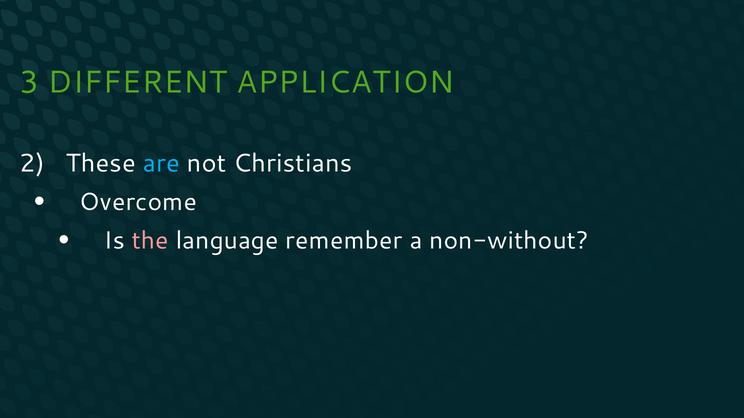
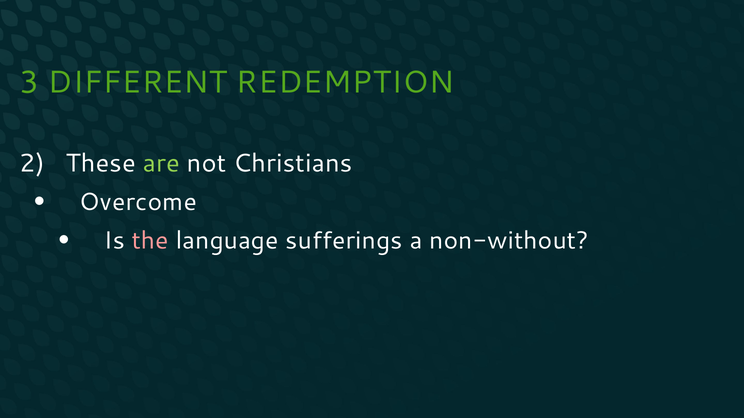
APPLICATION: APPLICATION -> REDEMPTION (345, 83)
are colour: light blue -> light green (161, 163)
remember: remember -> sufferings (344, 241)
